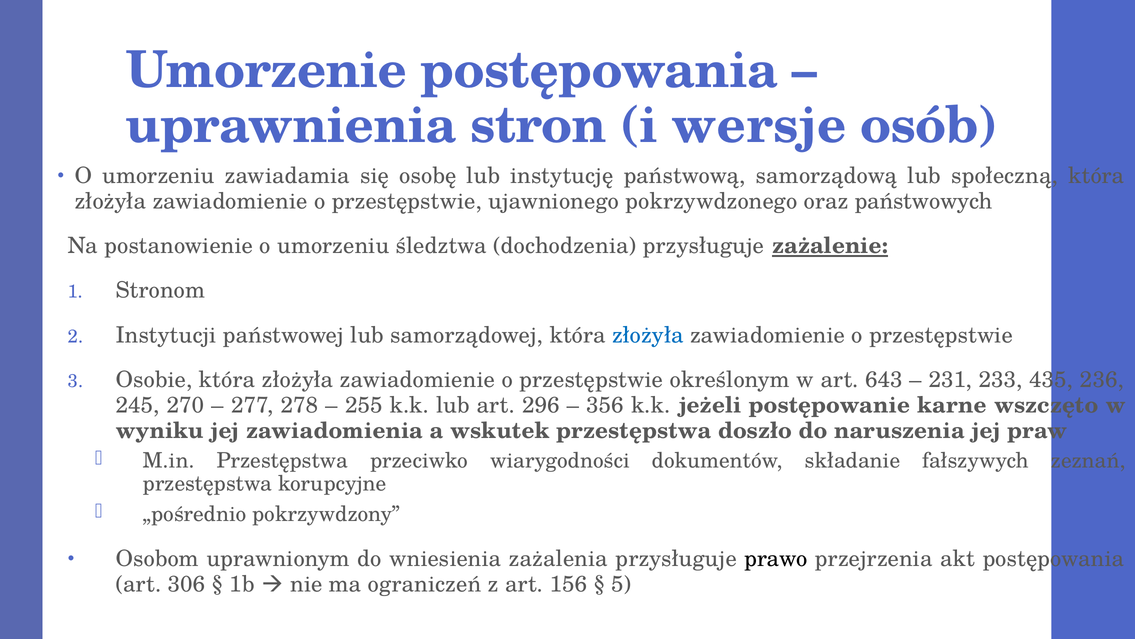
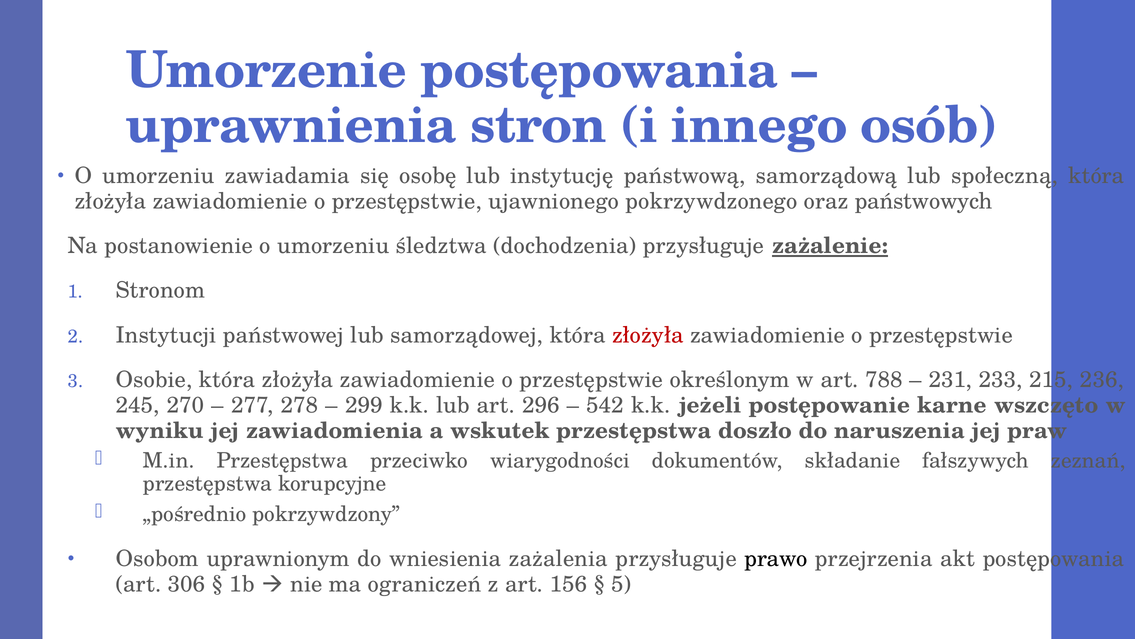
wersje: wersje -> innego (759, 125)
złożyła colour: blue -> red (648, 335)
643: 643 -> 788 (884, 379)
435: 435 -> 215 (1051, 379)
255: 255 -> 299 (364, 405)
356: 356 -> 542 (605, 405)
